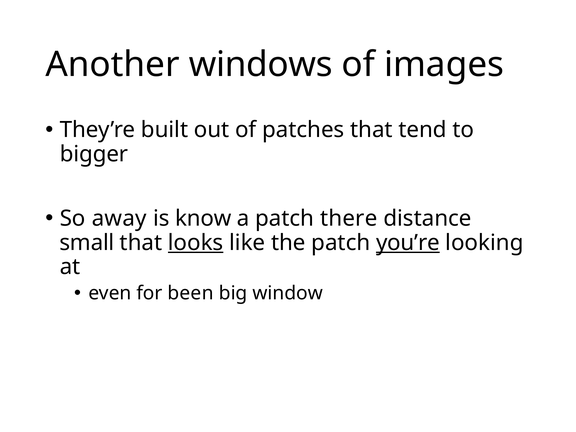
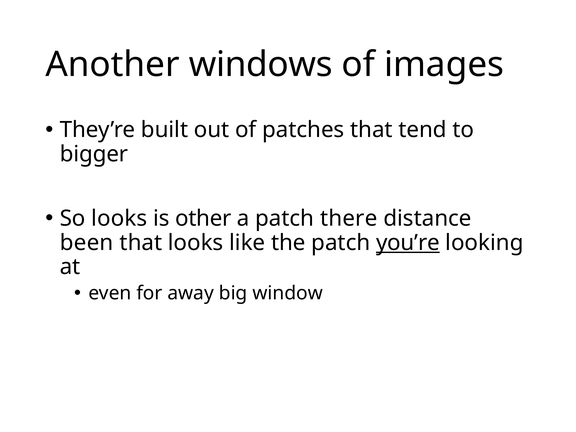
So away: away -> looks (119, 218)
know: know -> other (203, 218)
small: small -> been (87, 243)
looks underline: present -> none (196, 243)
been: been -> away (191, 293)
